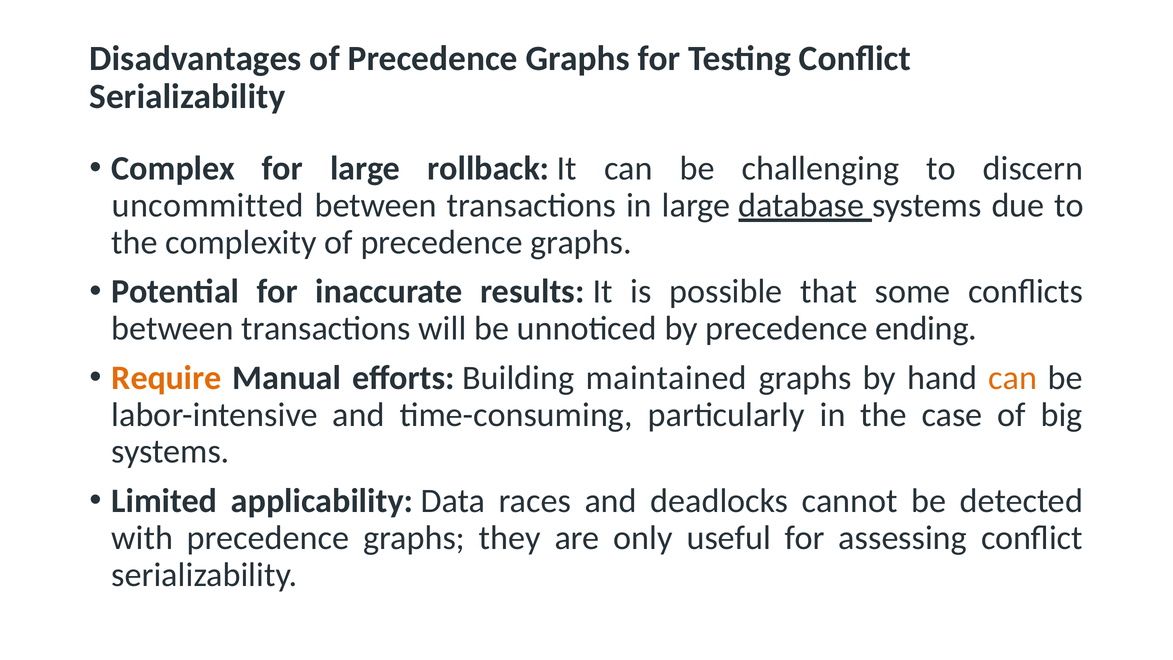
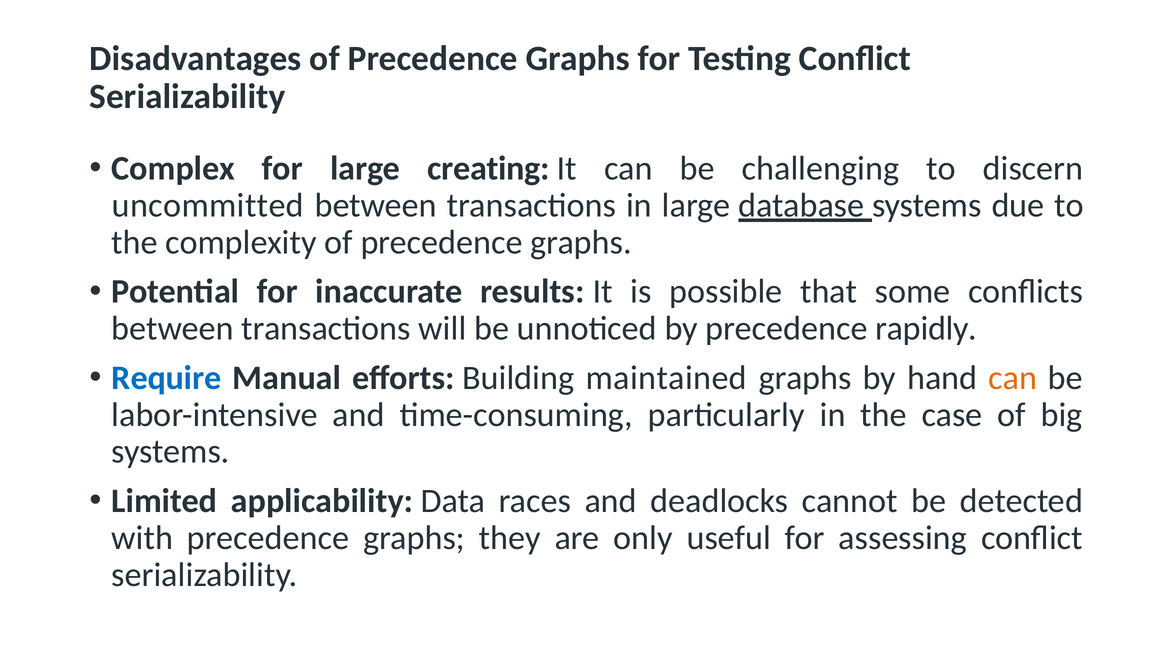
rollback: rollback -> creating (488, 168)
ending: ending -> rapidly (926, 328)
Require colour: orange -> blue (166, 378)
